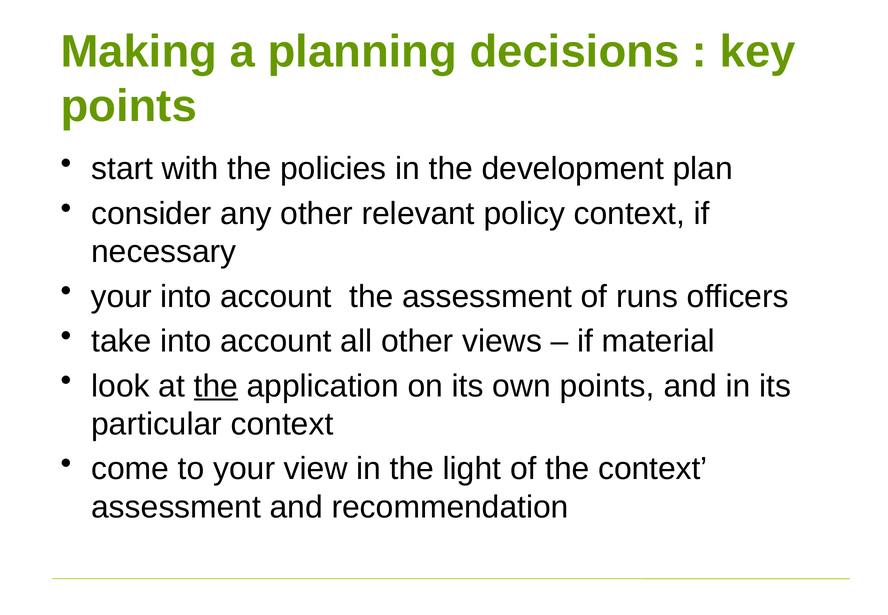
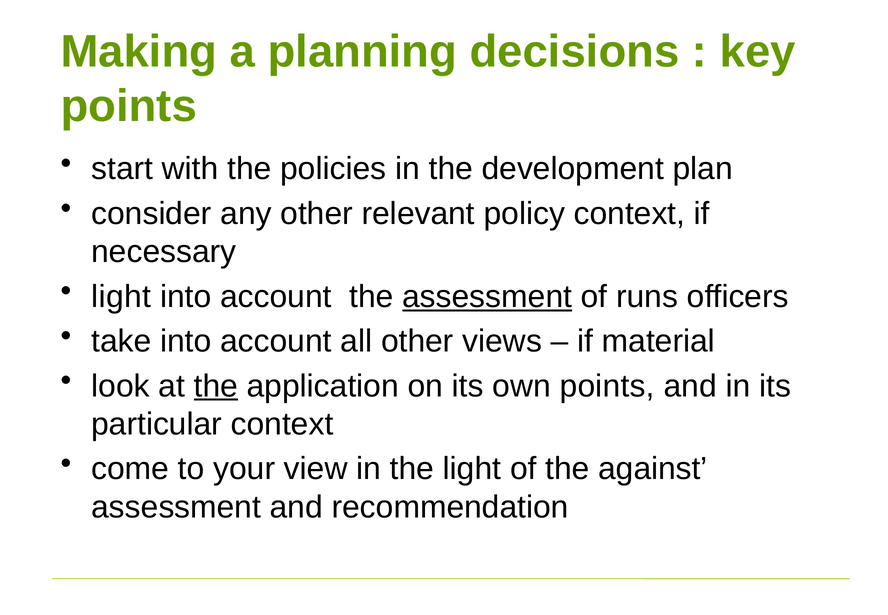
your: your -> light (121, 297)
assessment underline: none -> present (487, 297)
the context: context -> against (653, 469)
